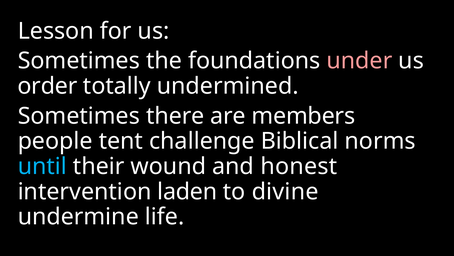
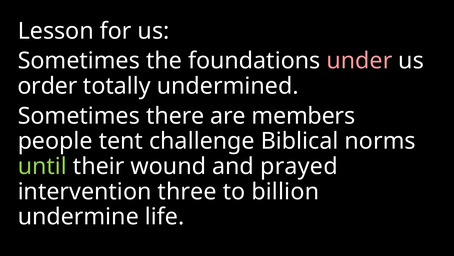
until colour: light blue -> light green (42, 166)
honest: honest -> prayed (299, 166)
laden: laden -> three (187, 191)
divine: divine -> billion (285, 191)
